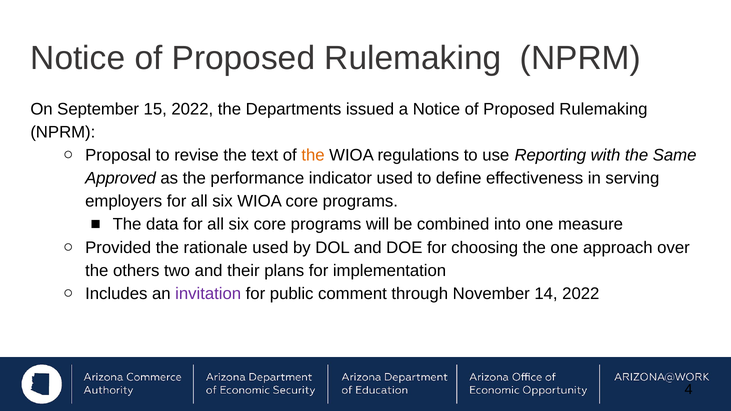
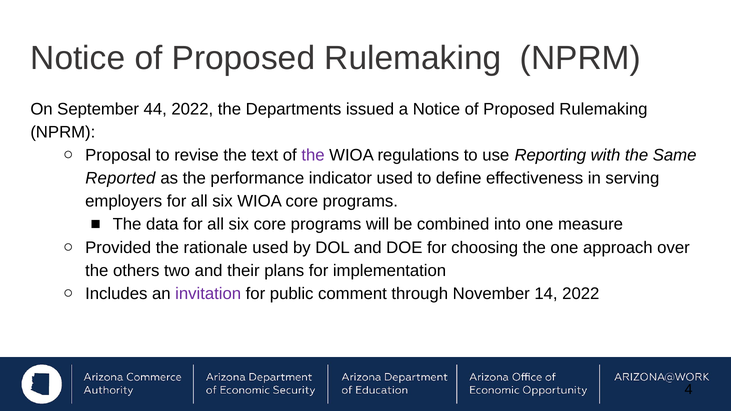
15: 15 -> 44 (155, 109)
the colour: orange -> purple (313, 155)
Approved: Approved -> Reported (120, 178)
